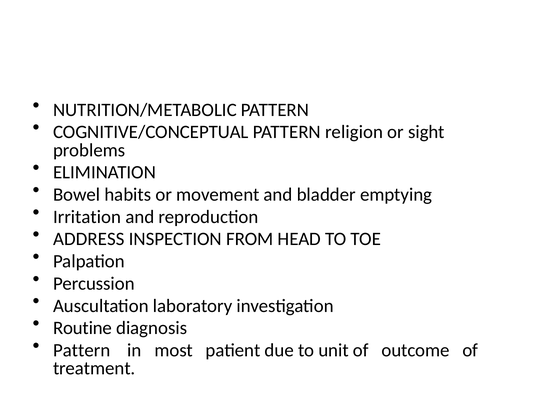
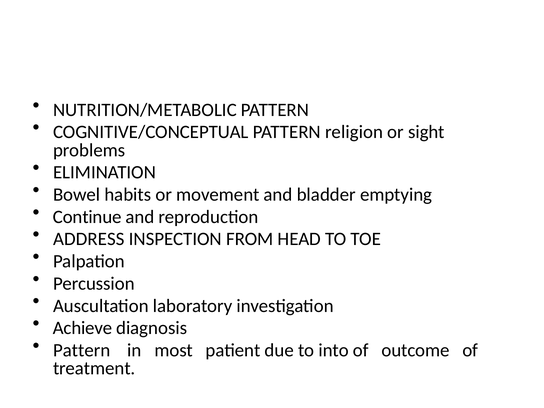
Irritation: Irritation -> Continue (87, 217)
Routine: Routine -> Achieve (83, 328)
unit: unit -> into (334, 350)
